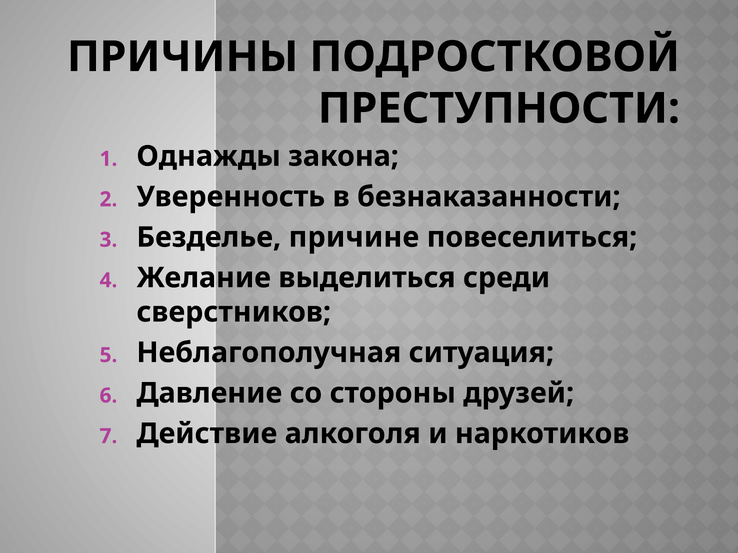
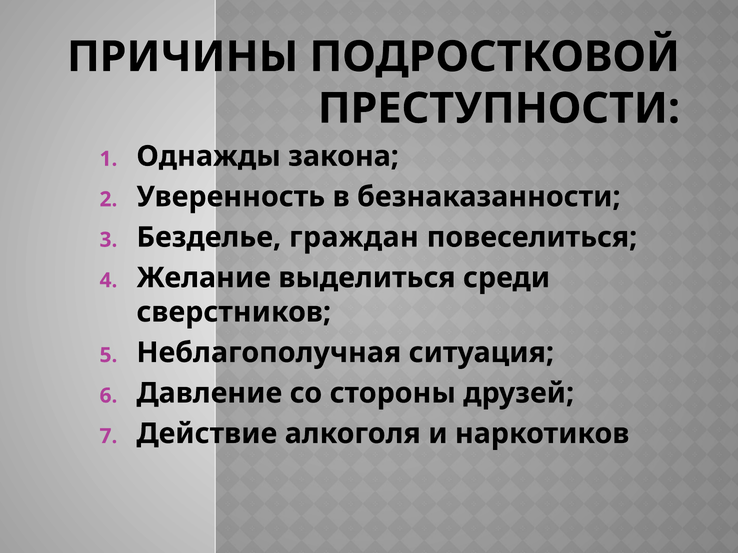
причине: причине -> граждан (354, 237)
